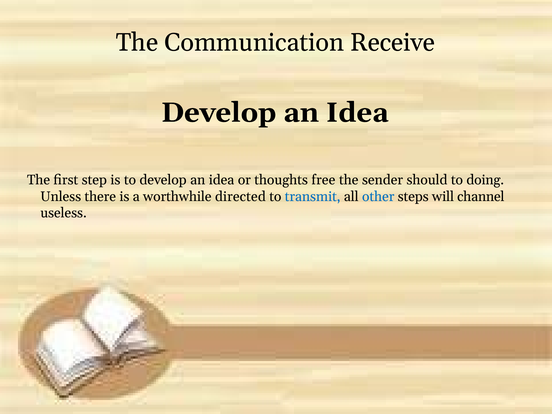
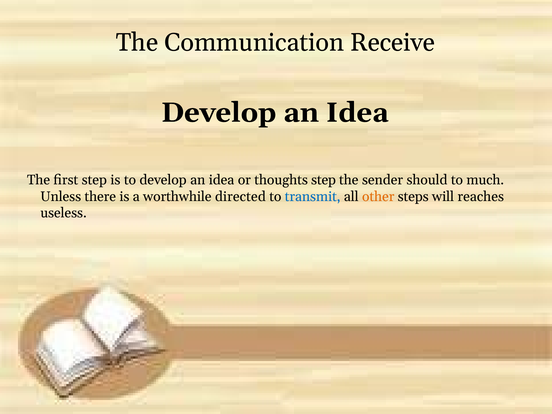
thoughts free: free -> step (324, 180)
doing: doing -> much (485, 180)
other colour: blue -> orange (378, 196)
channel: channel -> reaches (481, 196)
